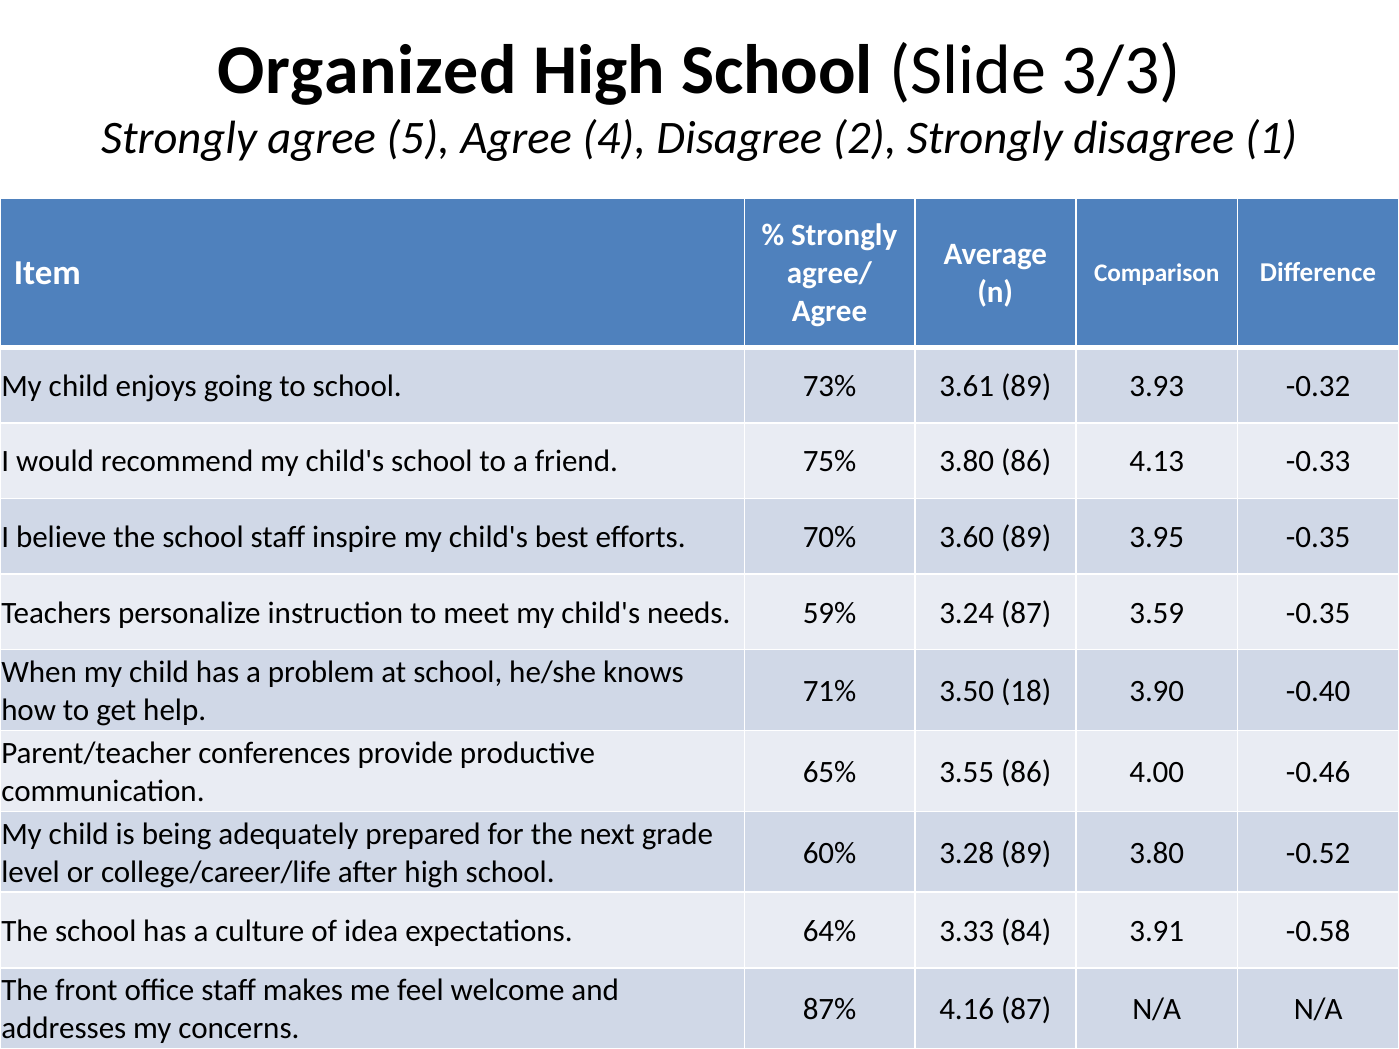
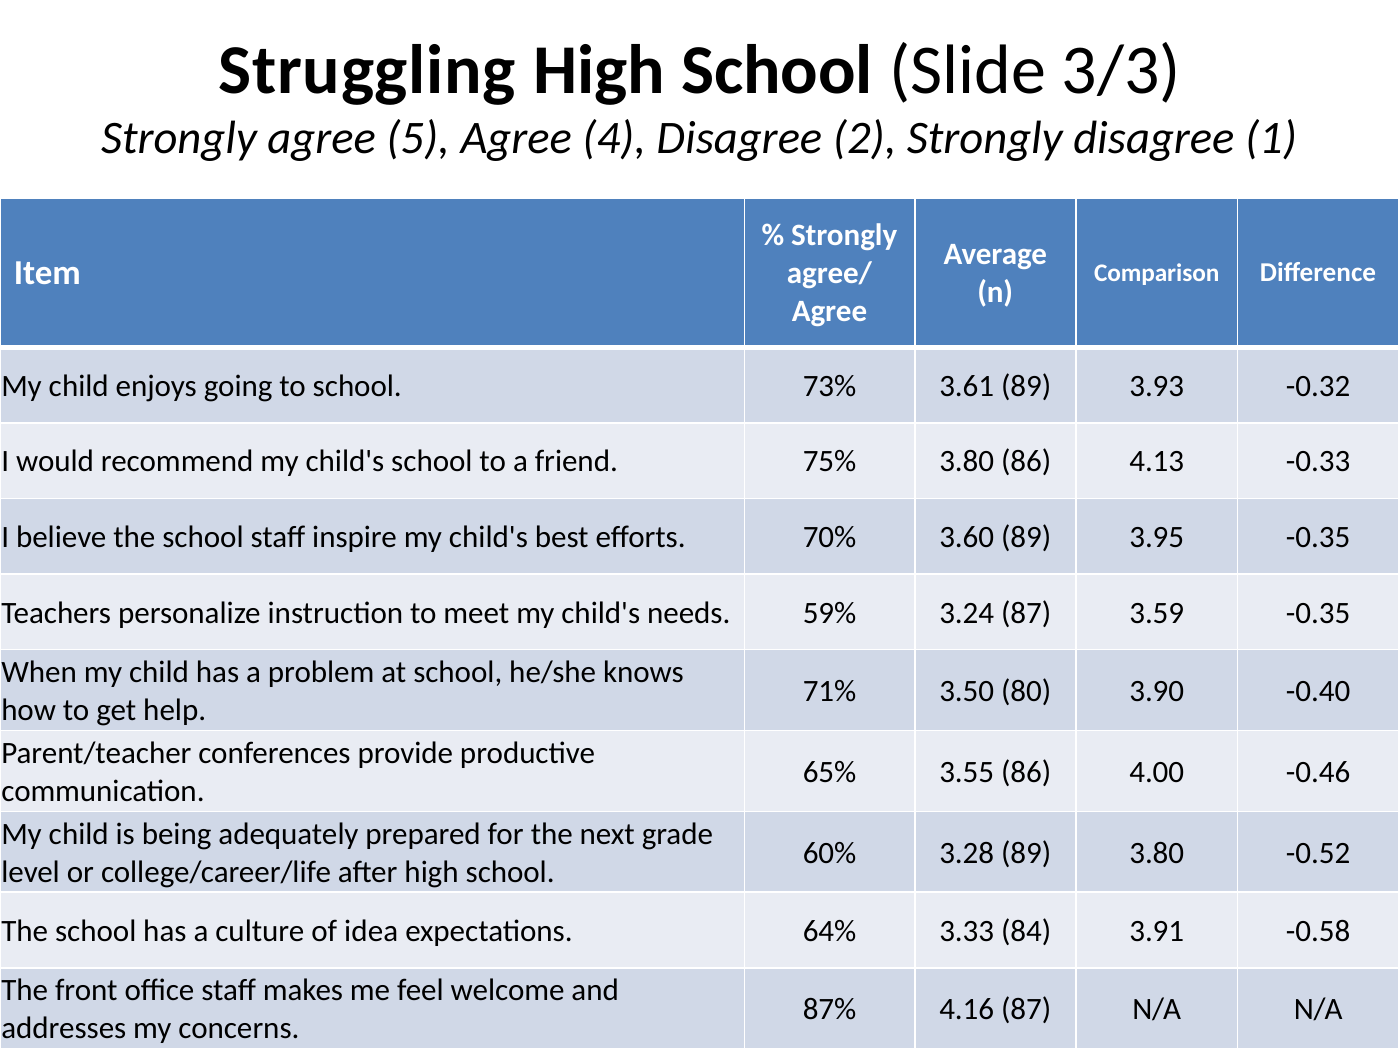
Organized: Organized -> Struggling (367, 70)
18: 18 -> 80 (1026, 691)
